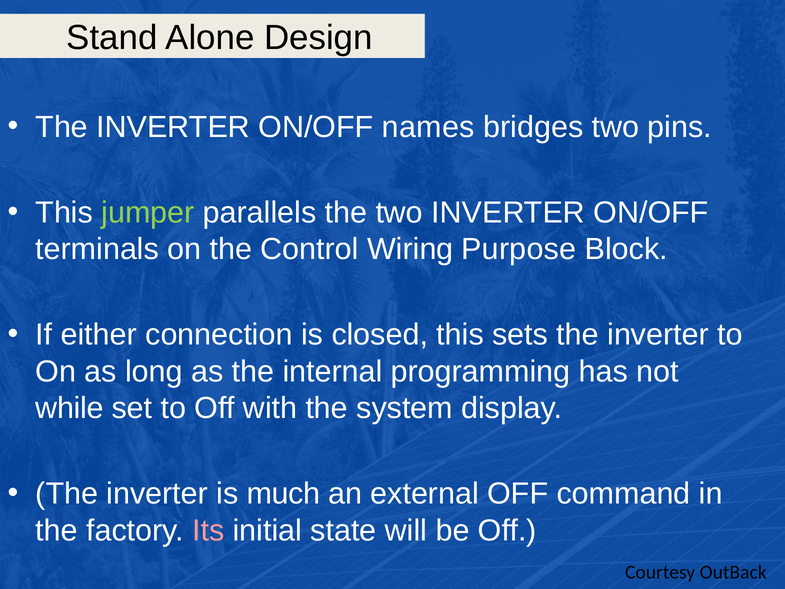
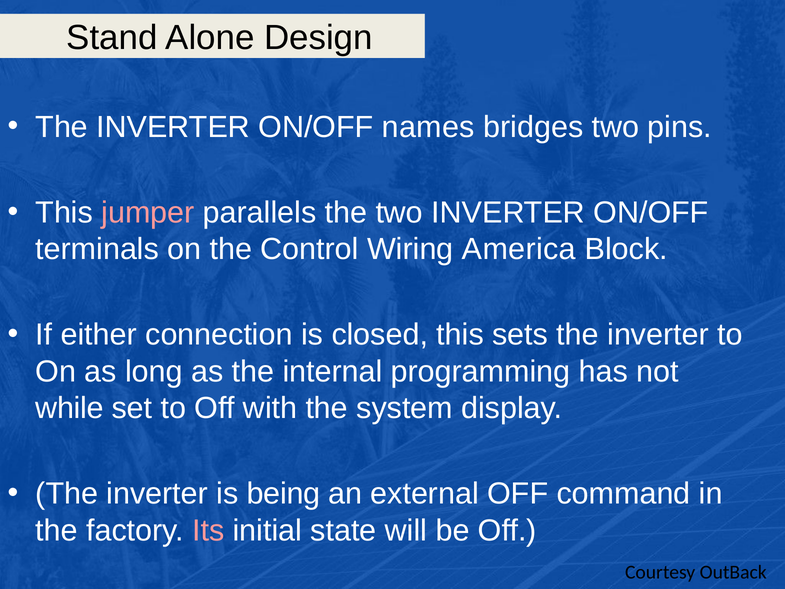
jumper colour: light green -> pink (148, 213)
Purpose: Purpose -> America (519, 249)
much: much -> being (283, 494)
